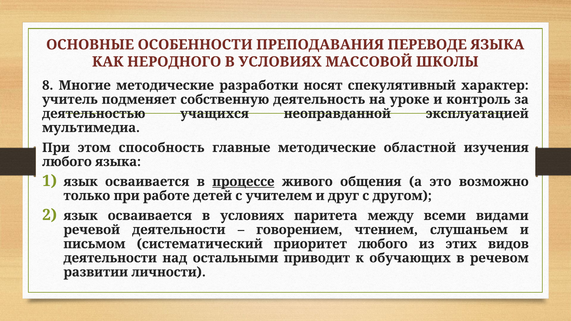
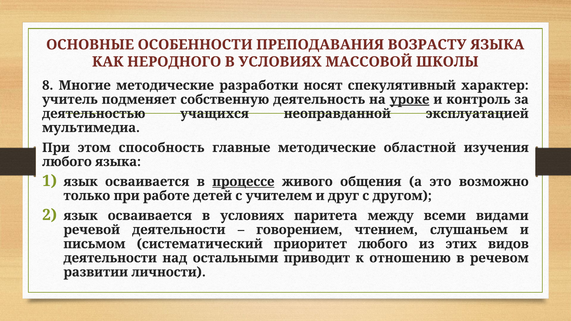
ПЕРЕВОДЕ: ПЕРЕВОДЕ -> ВОЗРАСТУ (427, 45)
уроке underline: none -> present (410, 100)
обучающих: обучающих -> отношению (410, 258)
